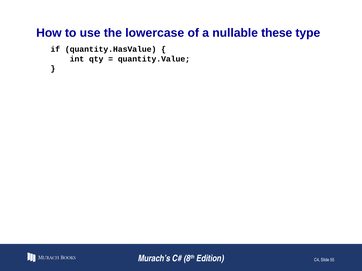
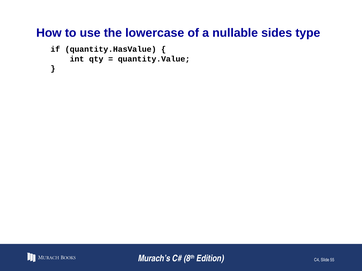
these: these -> sides (277, 33)
